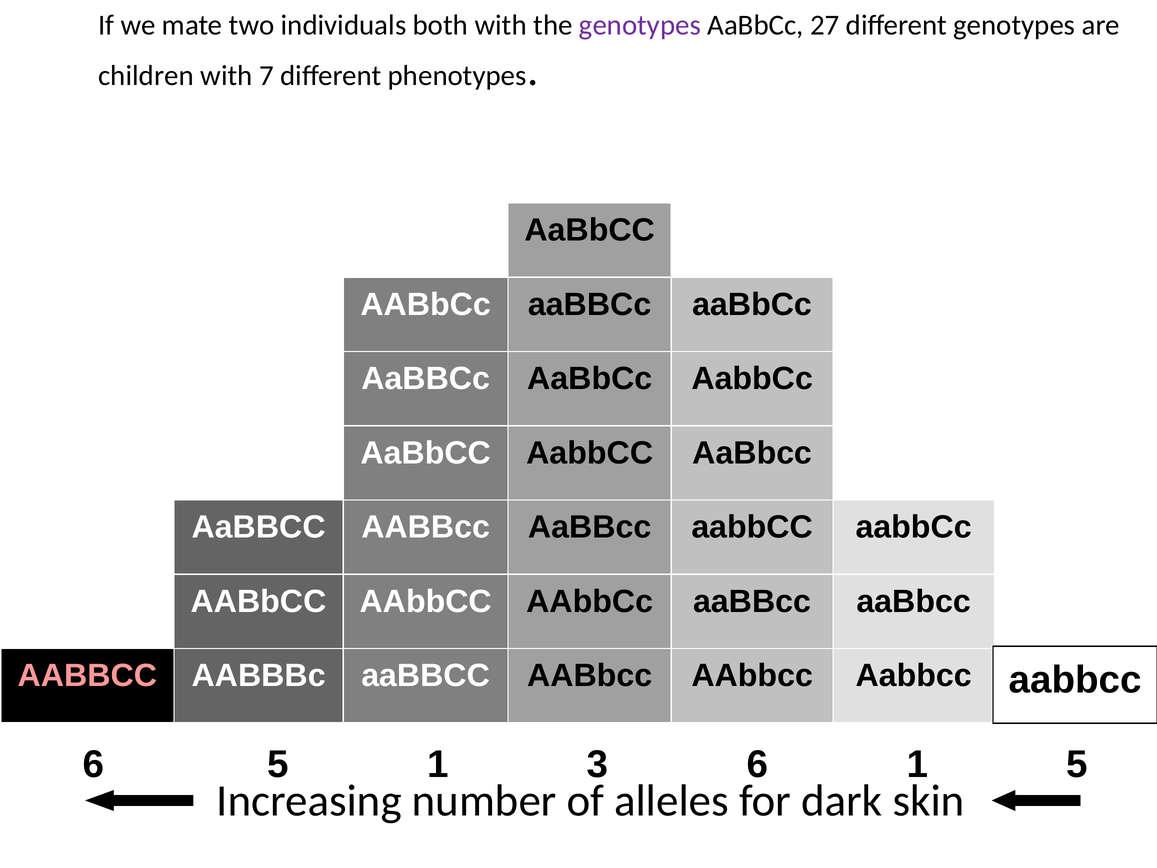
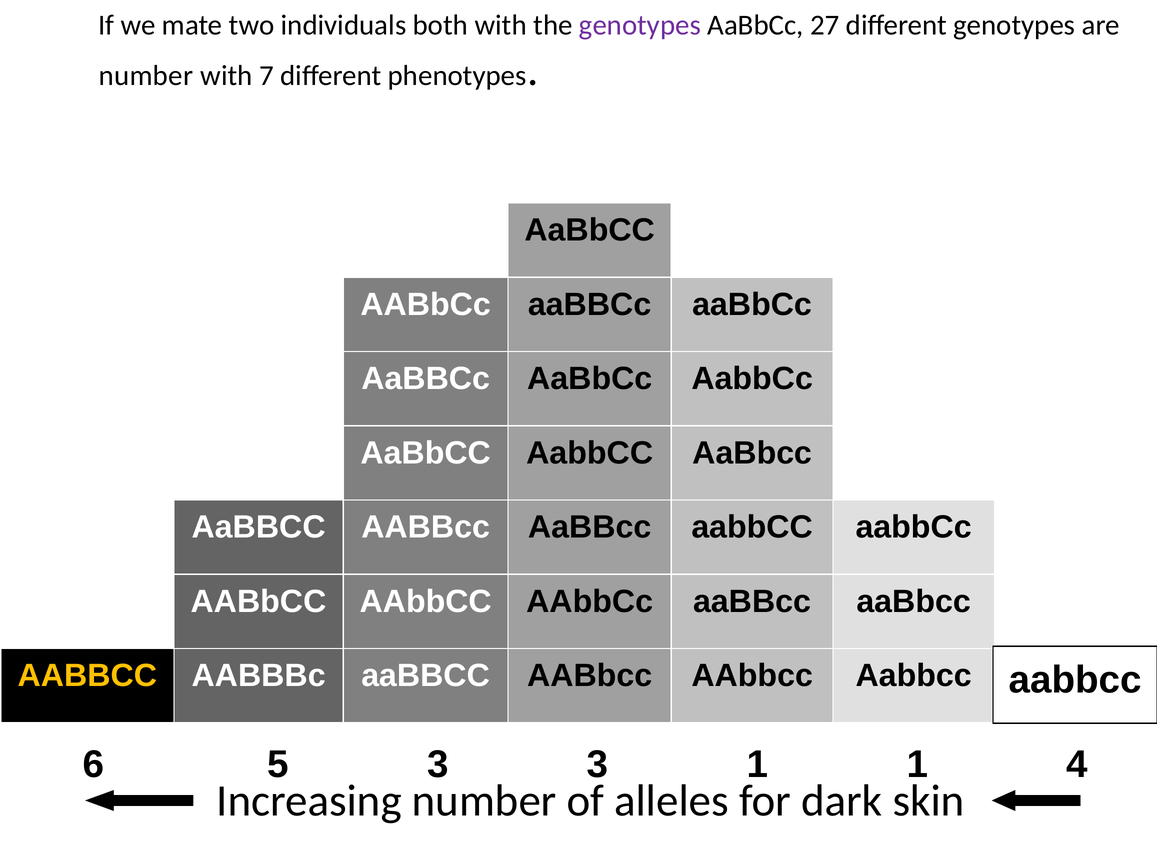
children: children -> number (146, 76)
AABBCC colour: pink -> yellow (87, 676)
5 1: 1 -> 3 (438, 764)
3 6: 6 -> 1 (757, 764)
1 5: 5 -> 4 (1077, 764)
